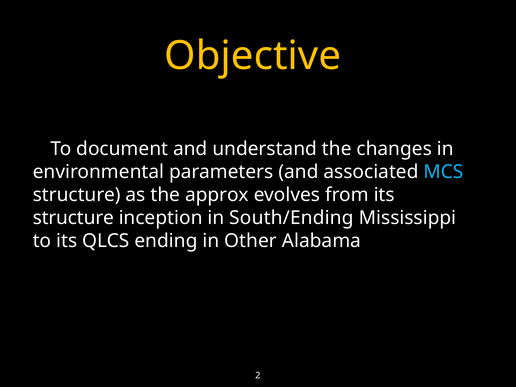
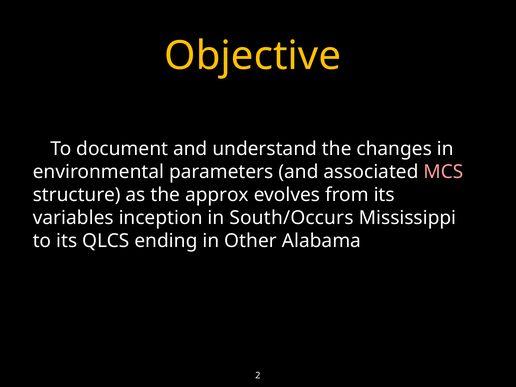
MCS colour: light blue -> pink (444, 172)
structure: structure -> variables (73, 218)
South/Ending: South/Ending -> South/Occurs (291, 218)
